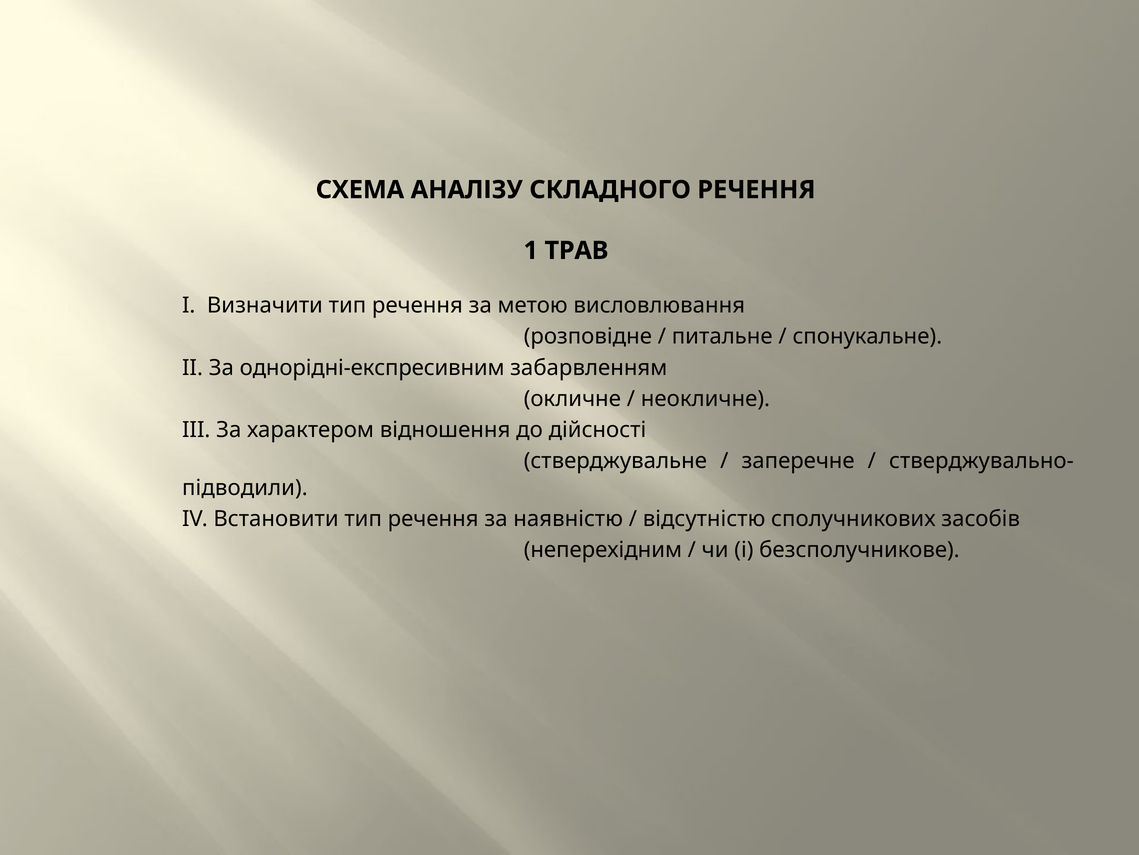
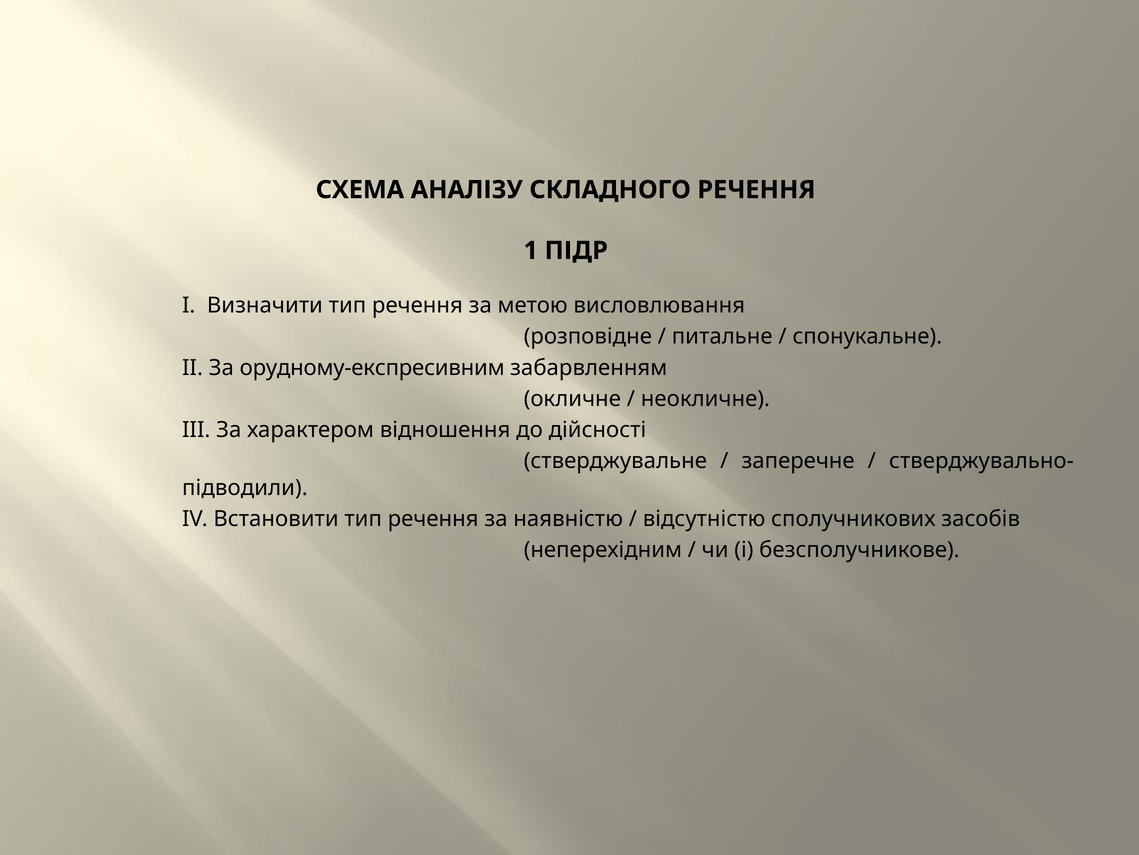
ТРАВ: ТРАВ -> ПІДР (576, 250)
однорідні-експресивним: однорідні-експресивним -> орудному-експресивним (372, 367)
